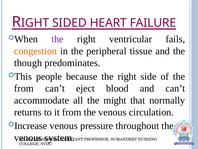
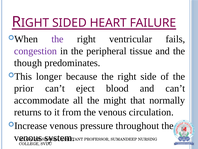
congestion colour: orange -> purple (36, 51)
people: people -> longer (49, 76)
from: from -> prior (24, 88)
